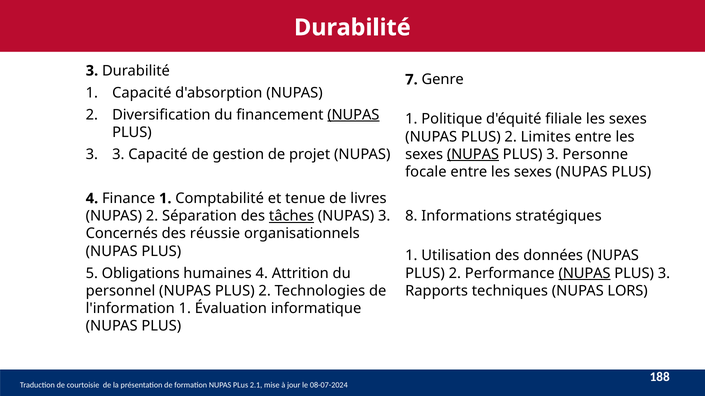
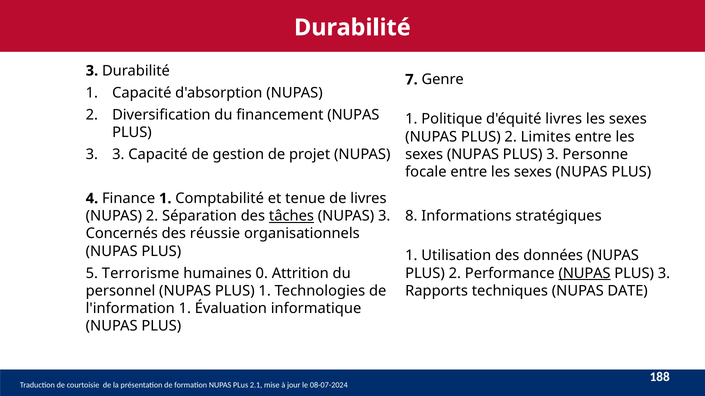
NUPAS underline: present -> none (353, 115)
d'équité filiale: filiale -> livres (564, 119)
NUPAS underline: present -> none (473, 155)
Obligations: Obligations -> Terrorisme (141, 274)
humaines 4: 4 -> 0 (262, 274)
personnel NUPAS PLUS 2: 2 -> 1 (265, 291)
LORS: LORS -> DATE (628, 291)
